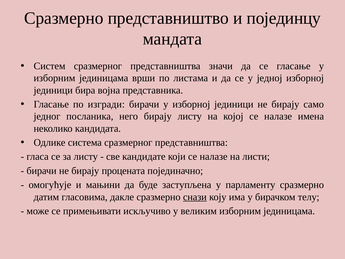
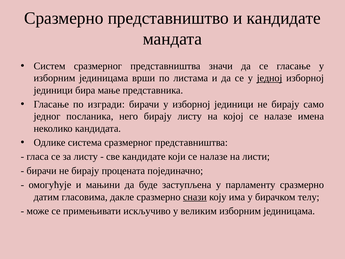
и појединцу: појединцу -> кандидате (284, 18)
једној underline: none -> present (270, 78)
војна: војна -> мање (109, 90)
